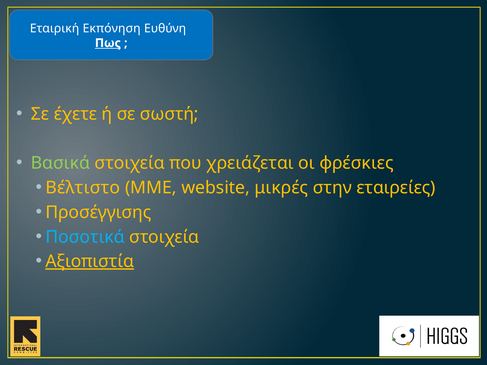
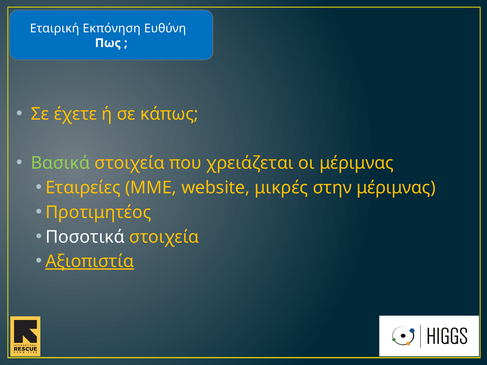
Πως underline: present -> none (108, 43)
σωστή: σωστή -> κάπως (169, 114)
οι φρέσκιες: φρέσκιες -> μέριμνας (357, 163)
Βέλτιστο: Βέλτιστο -> Εταιρείες (83, 188)
στην εταιρείες: εταιρείες -> μέριμνας (396, 188)
Προσέγγισης: Προσέγγισης -> Προτιμητέος (98, 212)
Ποσοτικά colour: light blue -> white (85, 237)
